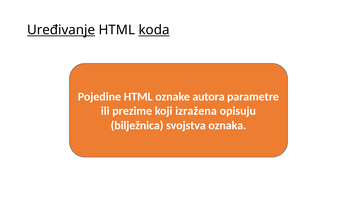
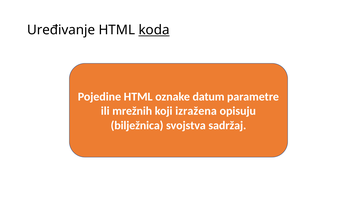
Uređivanje underline: present -> none (61, 30)
autora: autora -> datum (209, 97)
prezime: prezime -> mrežnih (132, 111)
oznaka: oznaka -> sadržaj (227, 125)
